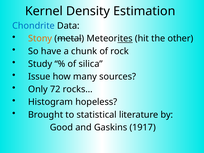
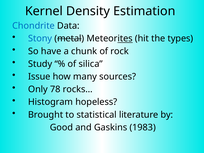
Stony colour: orange -> blue (40, 38)
other: other -> types (180, 38)
72: 72 -> 78 (55, 89)
1917: 1917 -> 1983 (143, 127)
